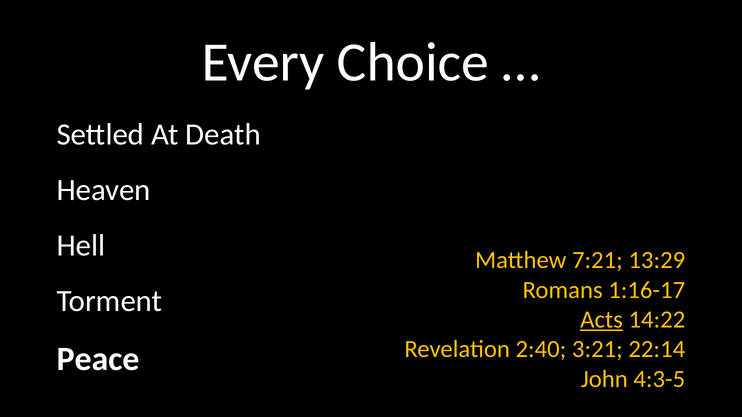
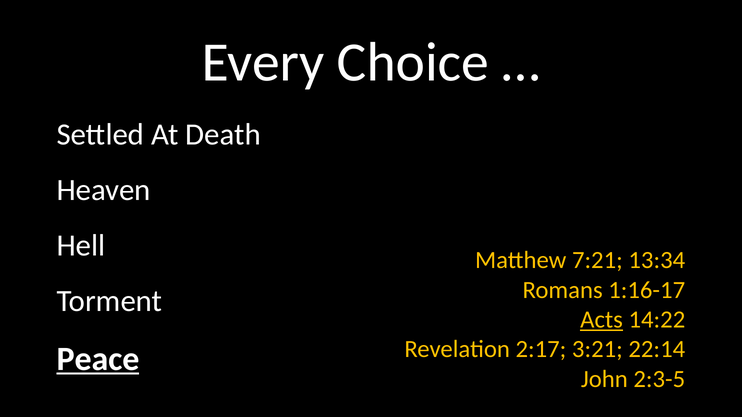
13:29: 13:29 -> 13:34 (657, 260)
2:40: 2:40 -> 2:17 (541, 350)
Peace underline: none -> present (98, 359)
4:3-5: 4:3-5 -> 2:3-5 (659, 379)
